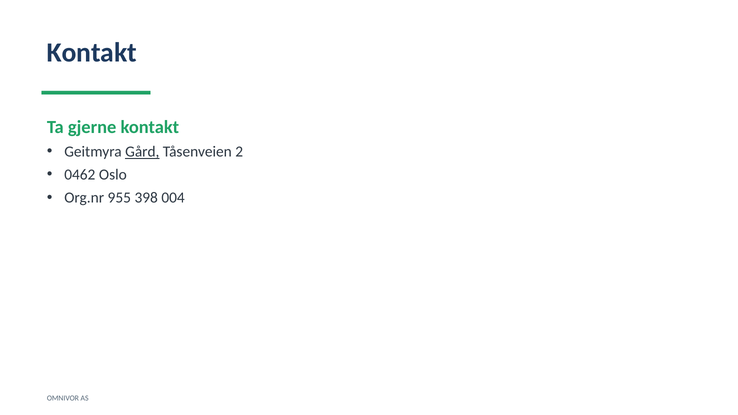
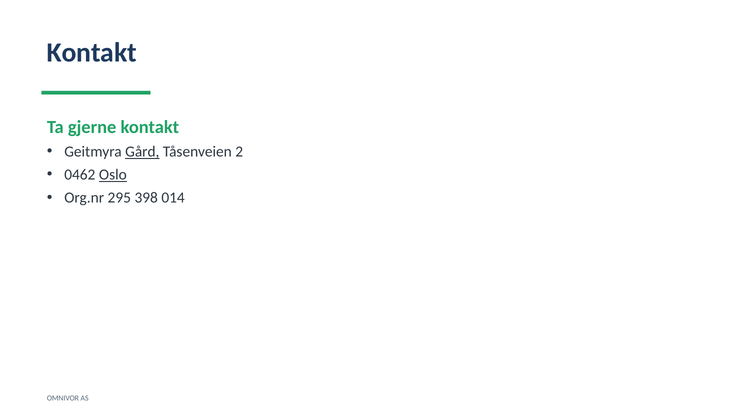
Oslo underline: none -> present (113, 175)
955: 955 -> 295 (119, 198)
004: 004 -> 014 (173, 198)
